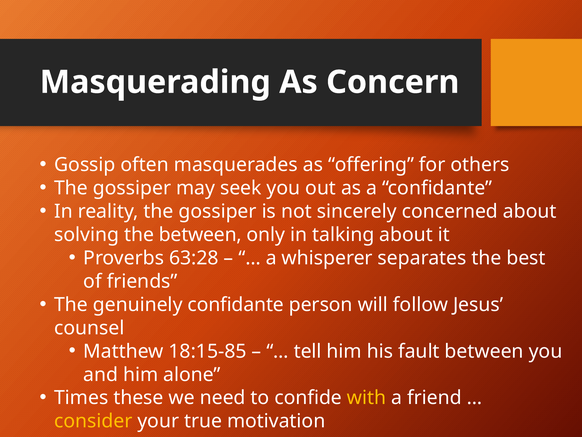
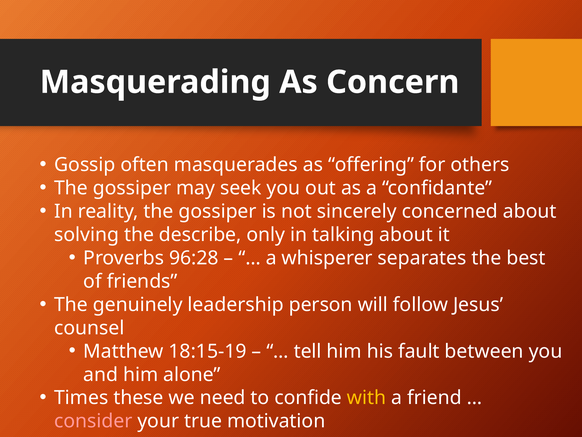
the between: between -> describe (200, 234)
63:28: 63:28 -> 96:28 (194, 258)
genuinely confidante: confidante -> leadership (236, 304)
18:15-85: 18:15-85 -> 18:15-19 (208, 351)
consider colour: yellow -> pink (93, 421)
